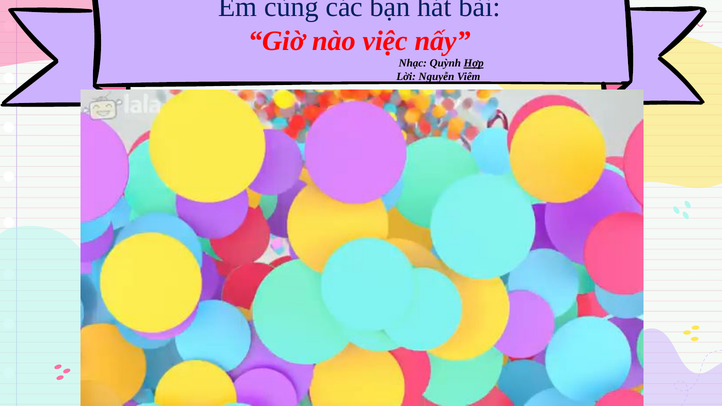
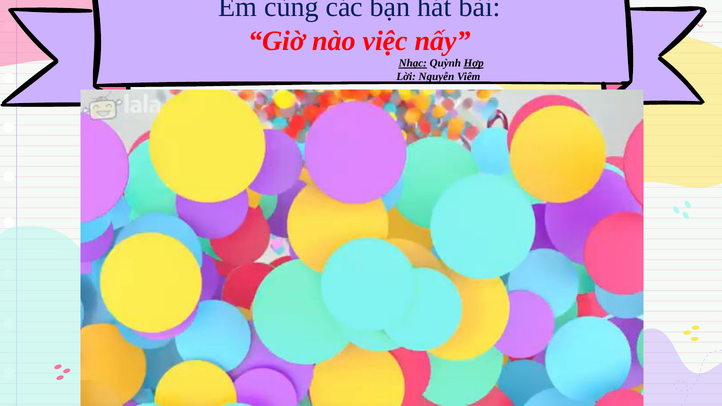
Nhạc underline: none -> present (413, 63)
